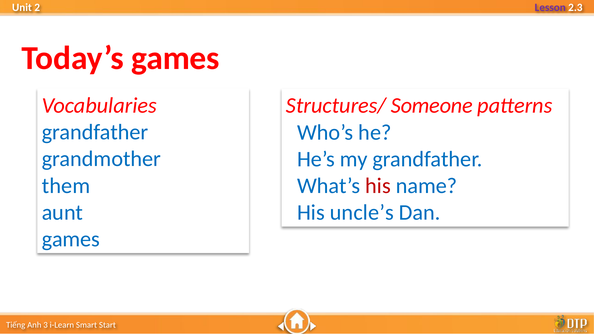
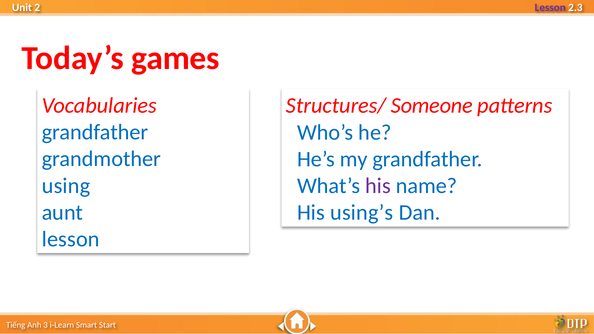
them: them -> using (66, 186)
his colour: red -> purple (378, 186)
uncle’s: uncle’s -> using’s (362, 213)
games: games -> lesson (71, 239)
